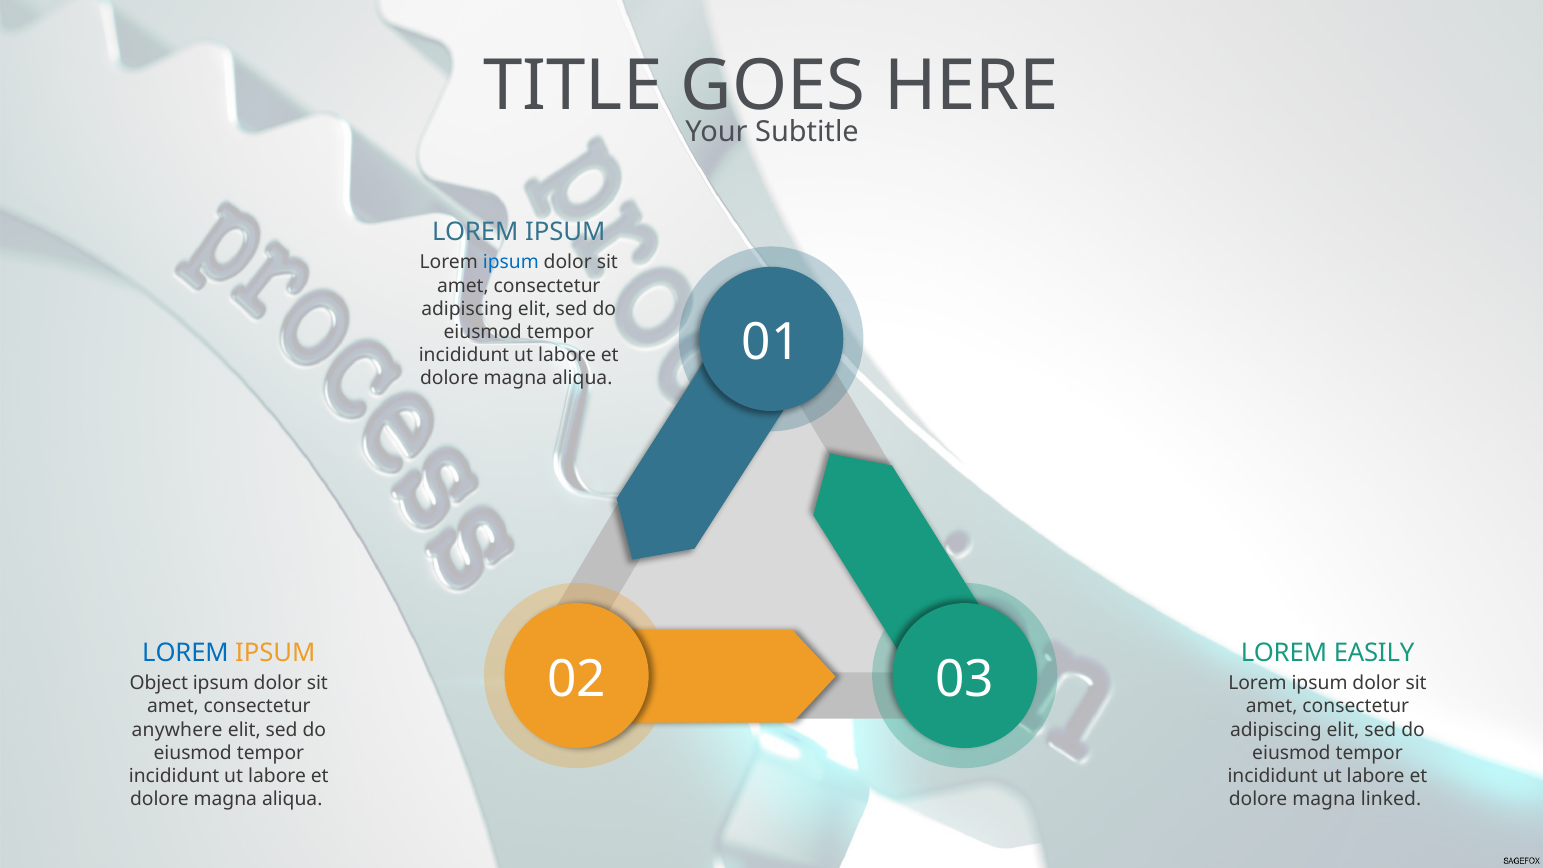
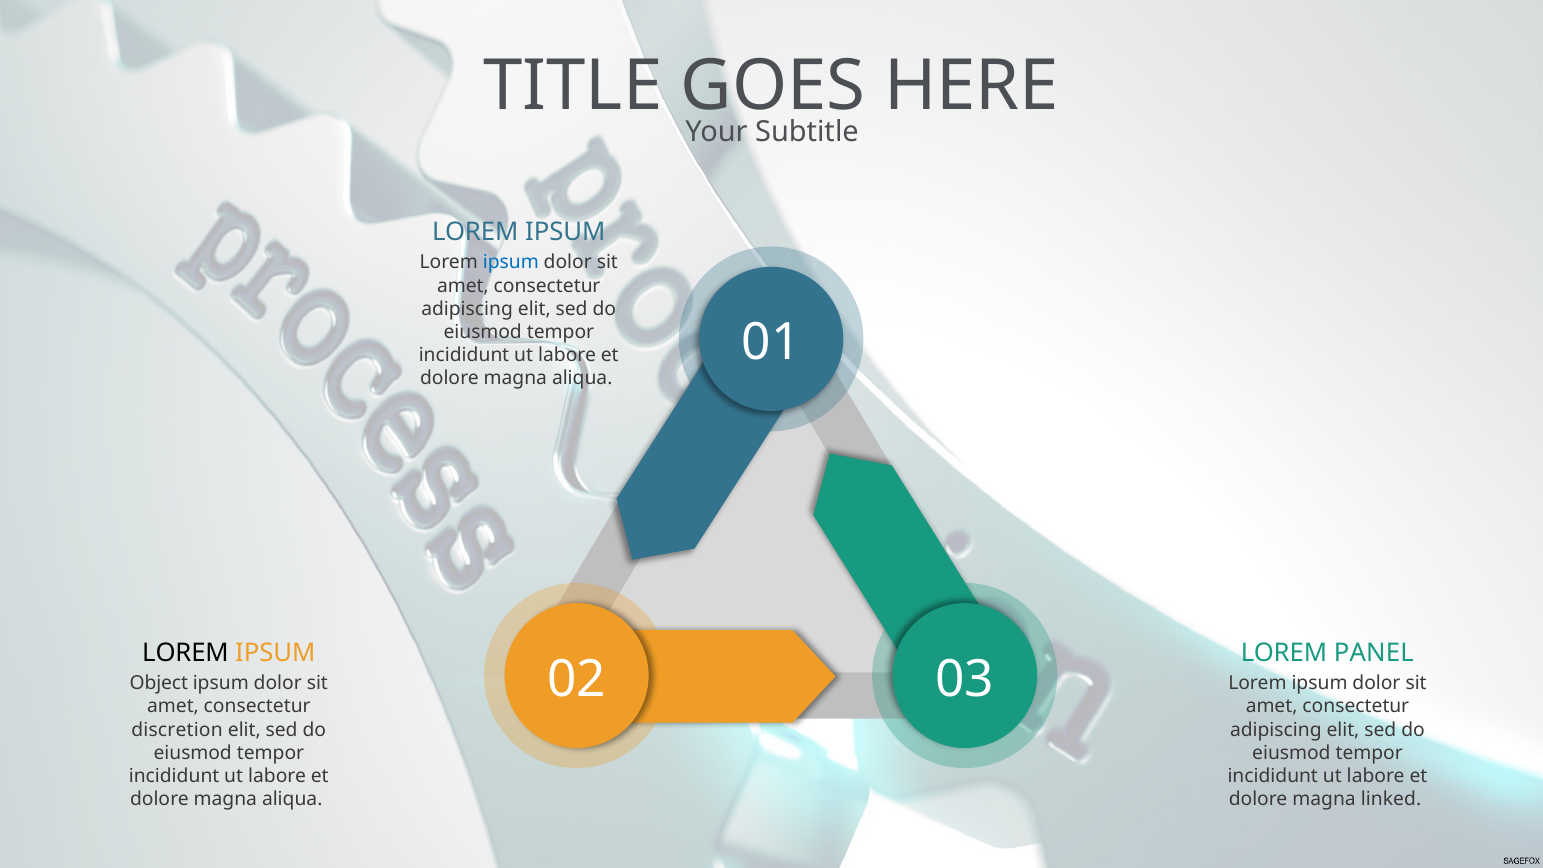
LOREM colour: blue -> black (185, 653)
EASILY: EASILY -> PANEL (1374, 653)
anywhere: anywhere -> discretion (177, 730)
